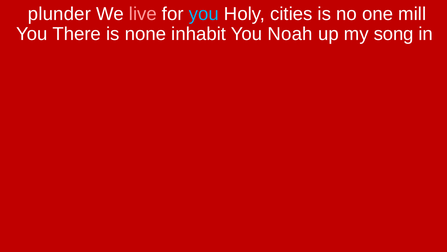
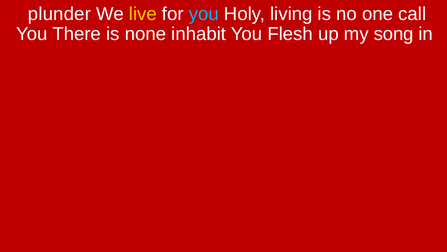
live colour: pink -> yellow (143, 14)
cities: cities -> living (291, 14)
mill: mill -> call (412, 14)
Noah: Noah -> Flesh (290, 34)
